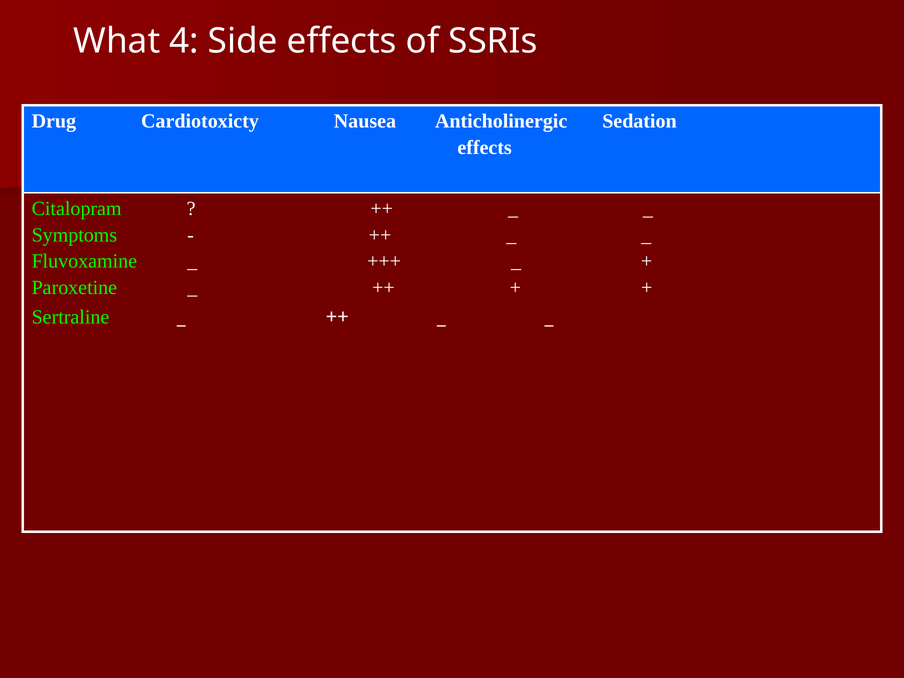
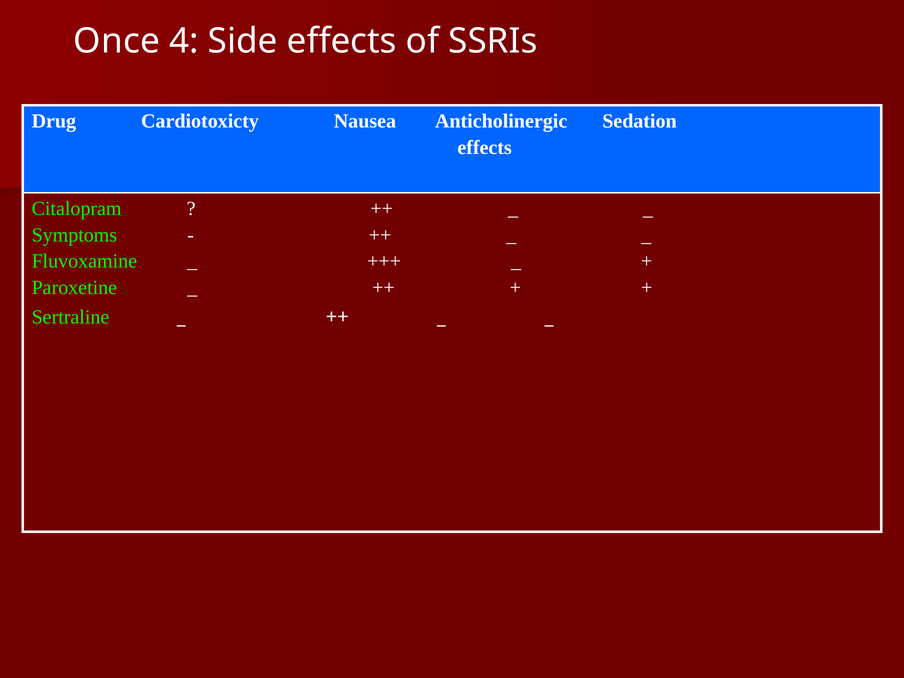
What: What -> Once (117, 41)
